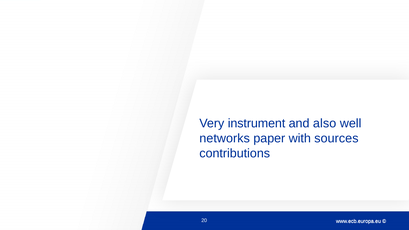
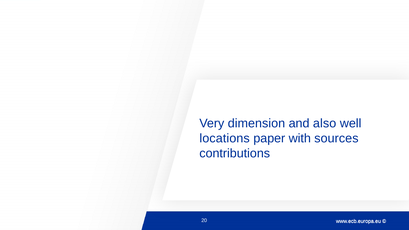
instrument: instrument -> dimension (256, 123)
networks: networks -> locations (225, 138)
